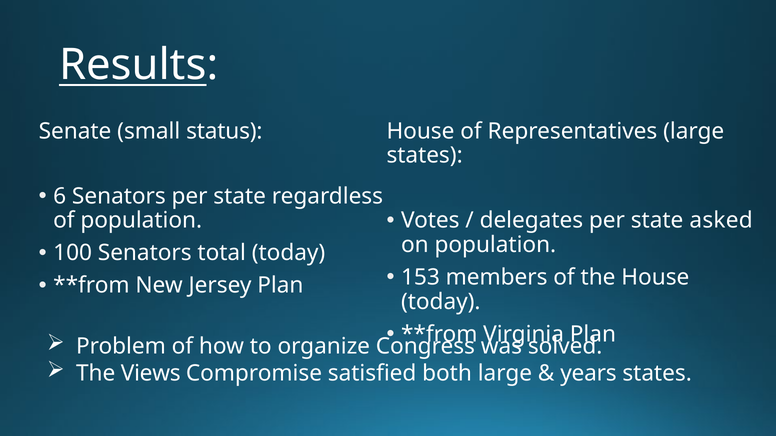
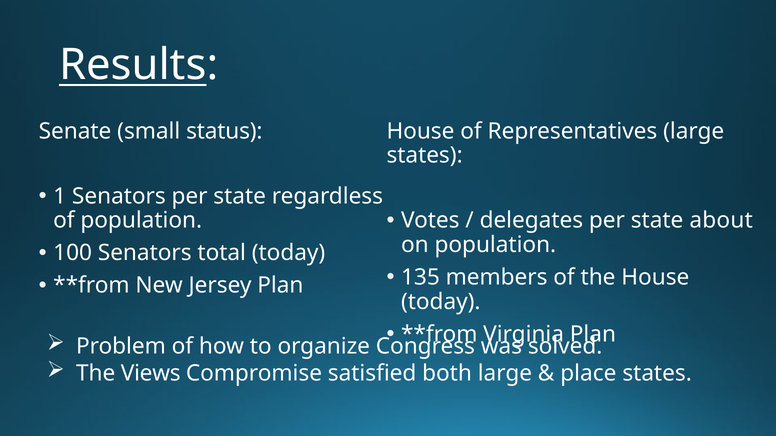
6: 6 -> 1 (60, 196)
asked: asked -> about (721, 221)
153: 153 -> 135 (420, 278)
years: years -> place (588, 374)
